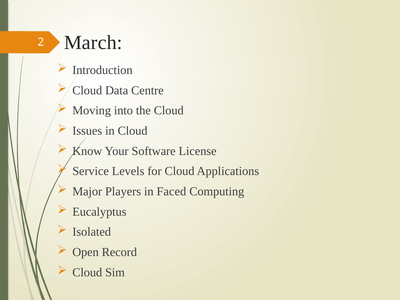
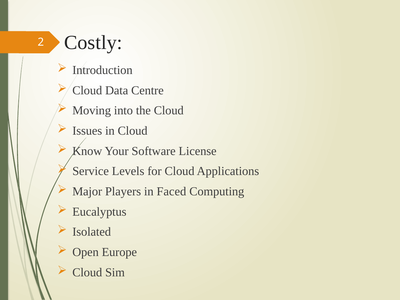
March: March -> Costly (93, 43)
Record: Record -> Europe (119, 252)
